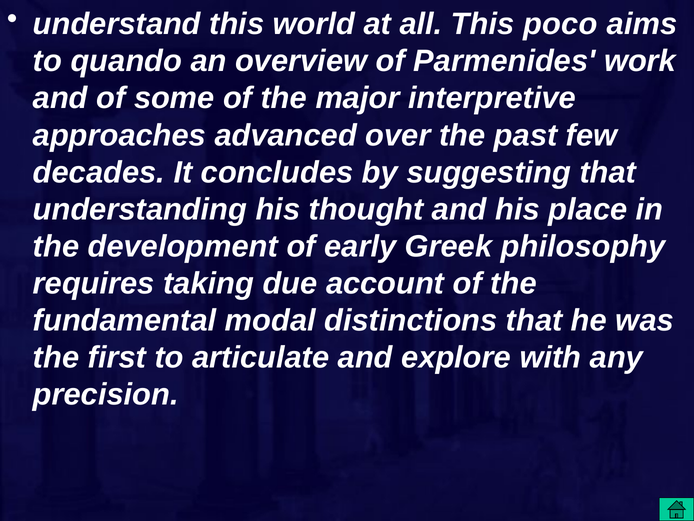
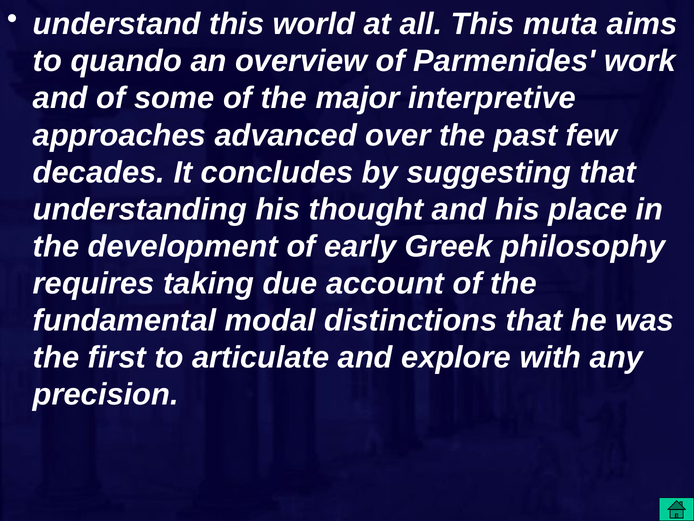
poco: poco -> muta (560, 24)
